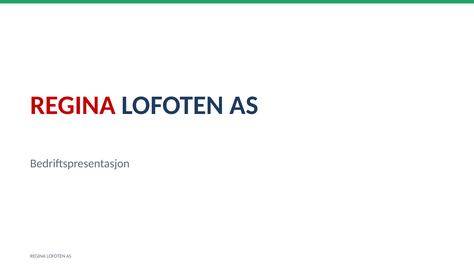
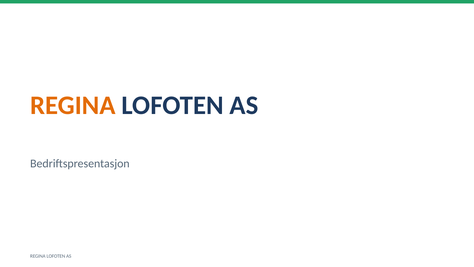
REGINA colour: red -> orange (73, 105)
